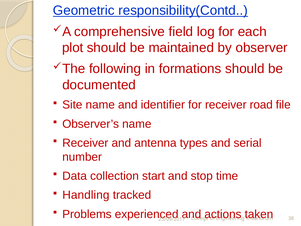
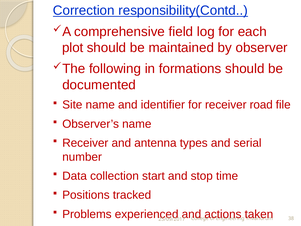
Geometric: Geometric -> Correction (84, 10)
Handling: Handling -> Positions (86, 195)
